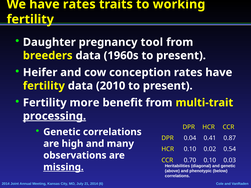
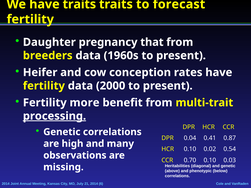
have rates: rates -> traits (79, 4)
working: working -> forecast (179, 4)
tool: tool -> that (152, 42)
2010: 2010 -> 2000 (111, 86)
missing underline: present -> none (63, 167)
